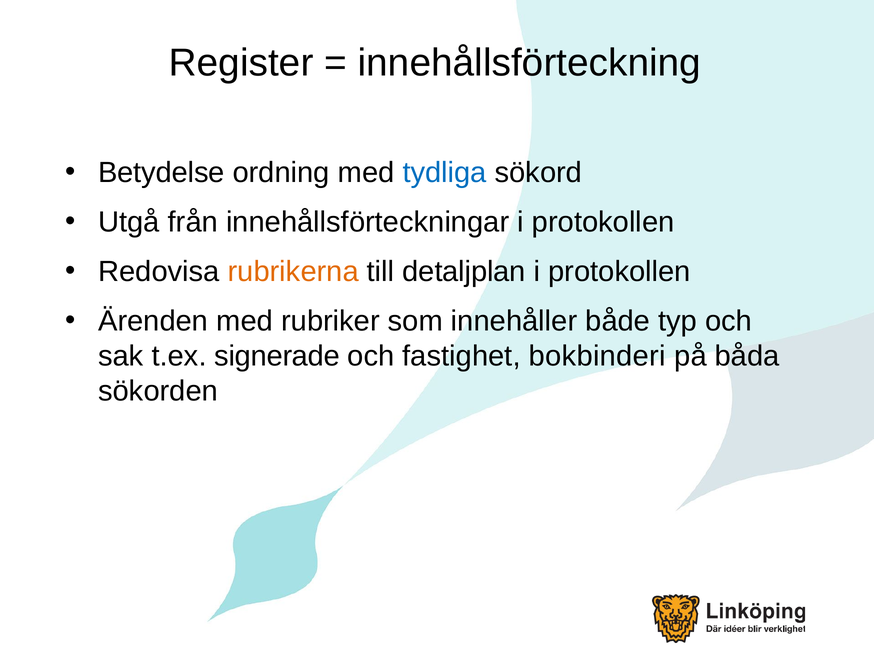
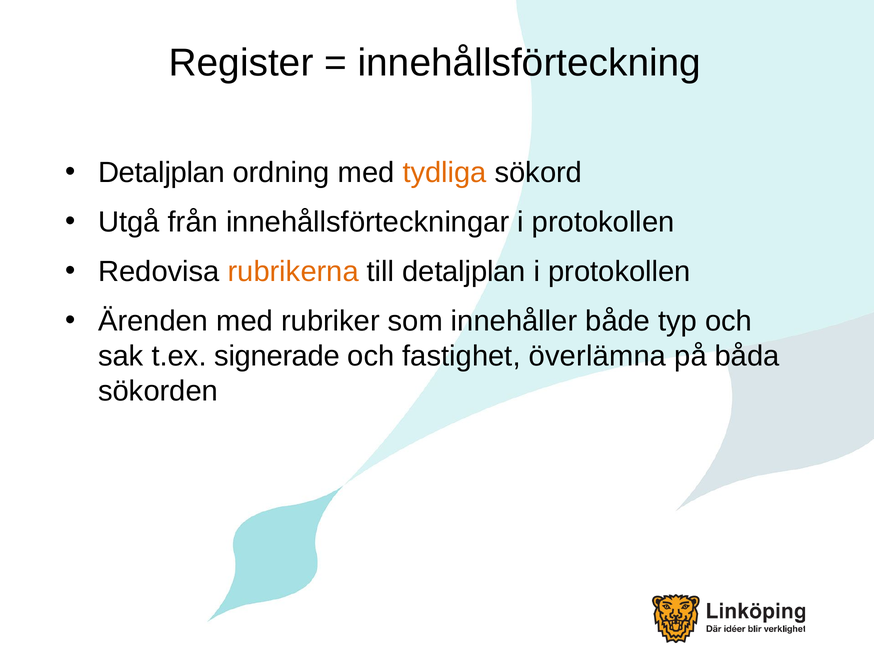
Betydelse: Betydelse -> Detaljplan (161, 172)
tydliga colour: blue -> orange (445, 172)
bokbinderi: bokbinderi -> överlämna (597, 356)
